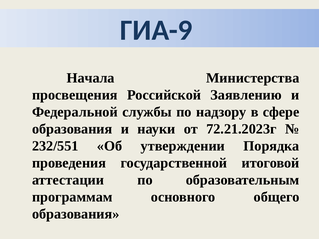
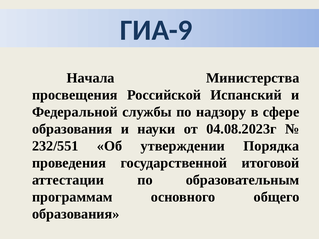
Заявлению: Заявлению -> Испанский (246, 95)
72.21.2023г: 72.21.2023г -> 04.08.2023г (241, 129)
